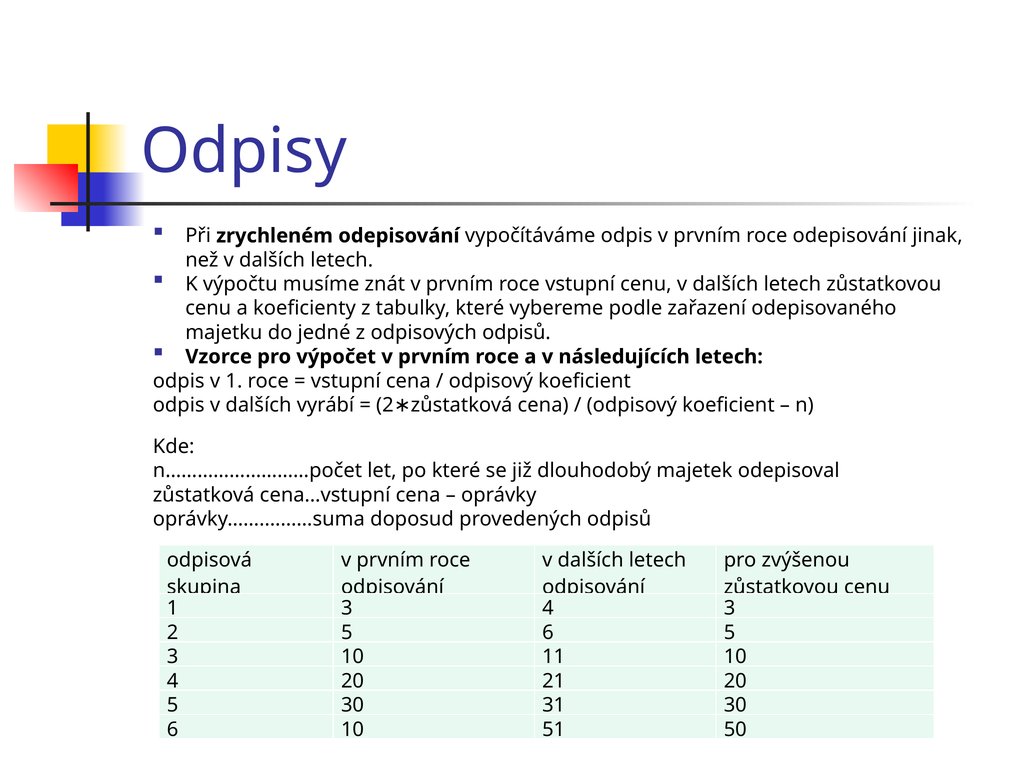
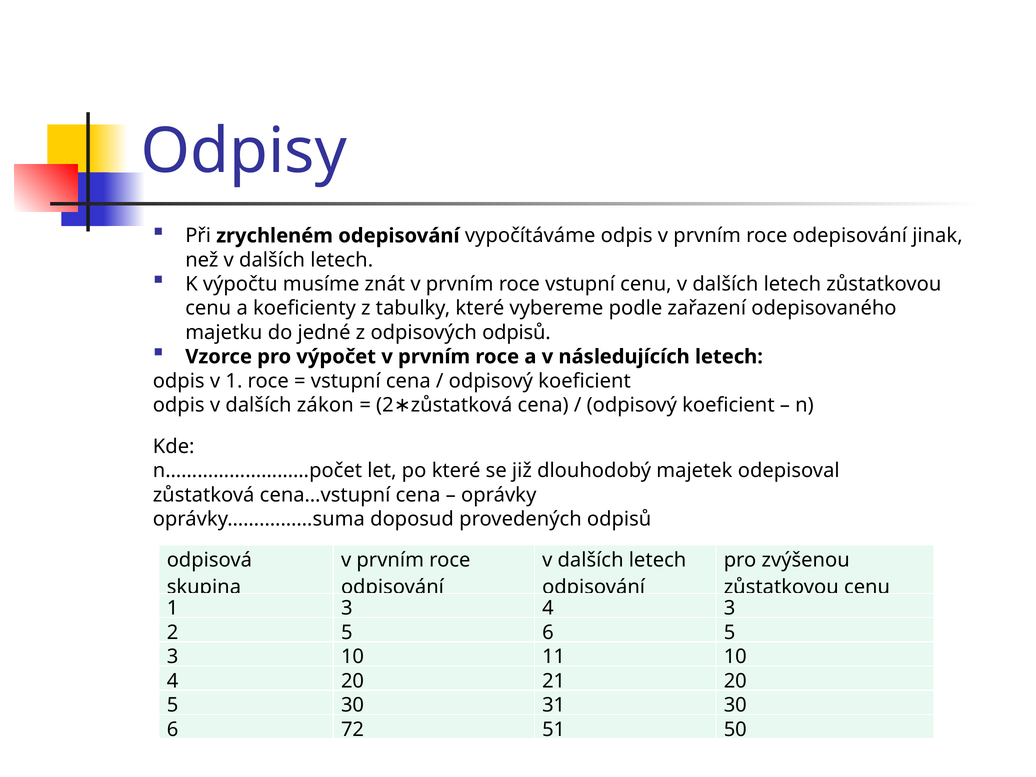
vyrábí: vyrábí -> zákon (325, 405)
6 10: 10 -> 72 (353, 729)
